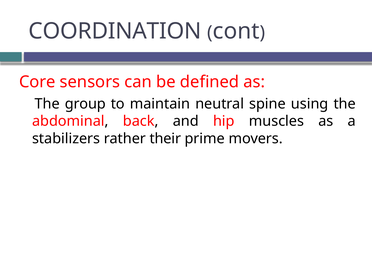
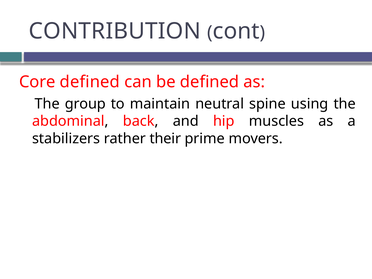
COORDINATION: COORDINATION -> CONTRIBUTION (115, 31)
Core sensors: sensors -> defined (90, 82)
